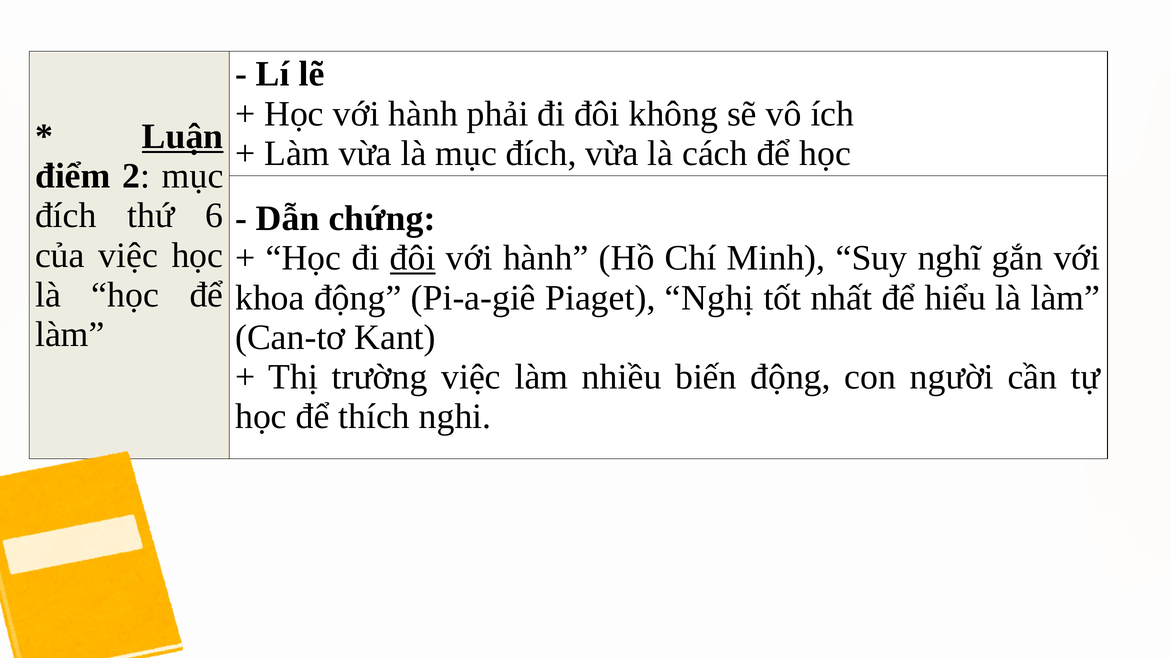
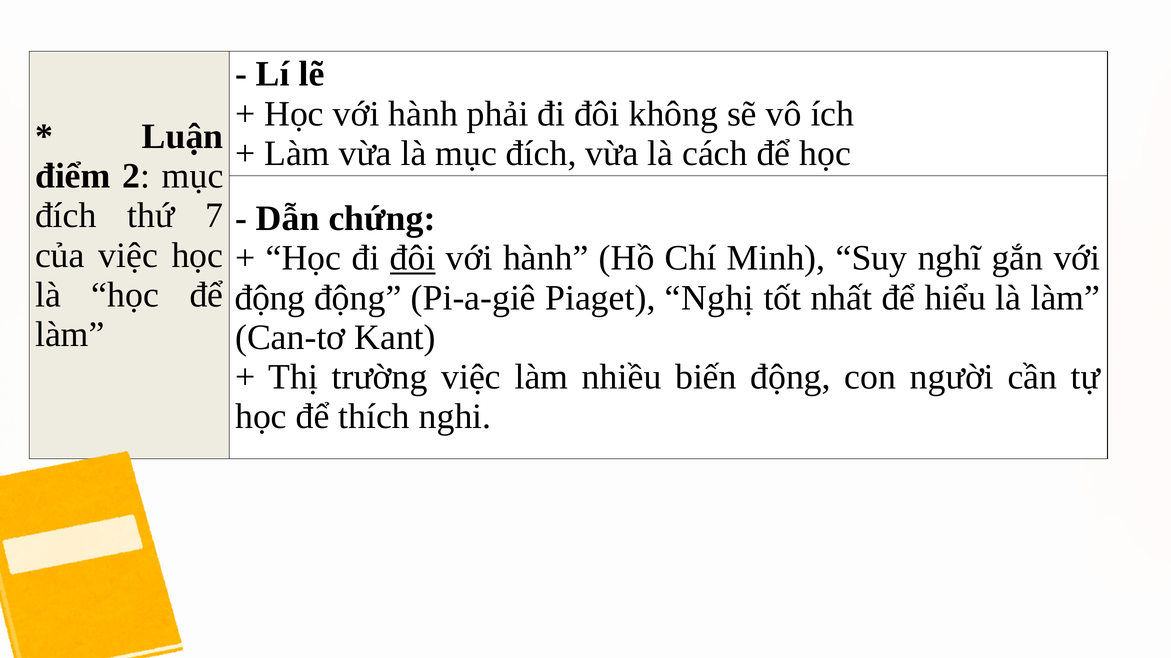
Luận underline: present -> none (183, 137)
6: 6 -> 7 (214, 216)
khoa: khoa -> động (270, 298)
